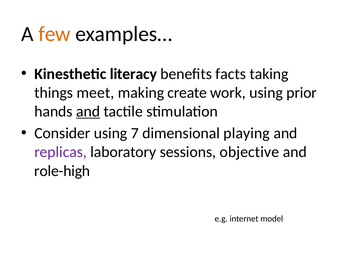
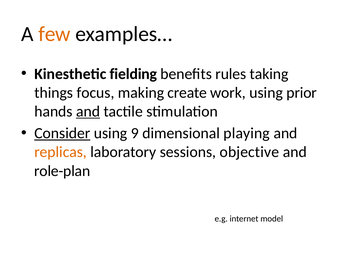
literacy: literacy -> fielding (133, 74)
facts: facts -> rules (231, 74)
meet: meet -> focus (95, 93)
Consider underline: none -> present (62, 133)
7: 7 -> 9 (135, 133)
replicas colour: purple -> orange (61, 152)
role-high: role-high -> role-plan (62, 171)
